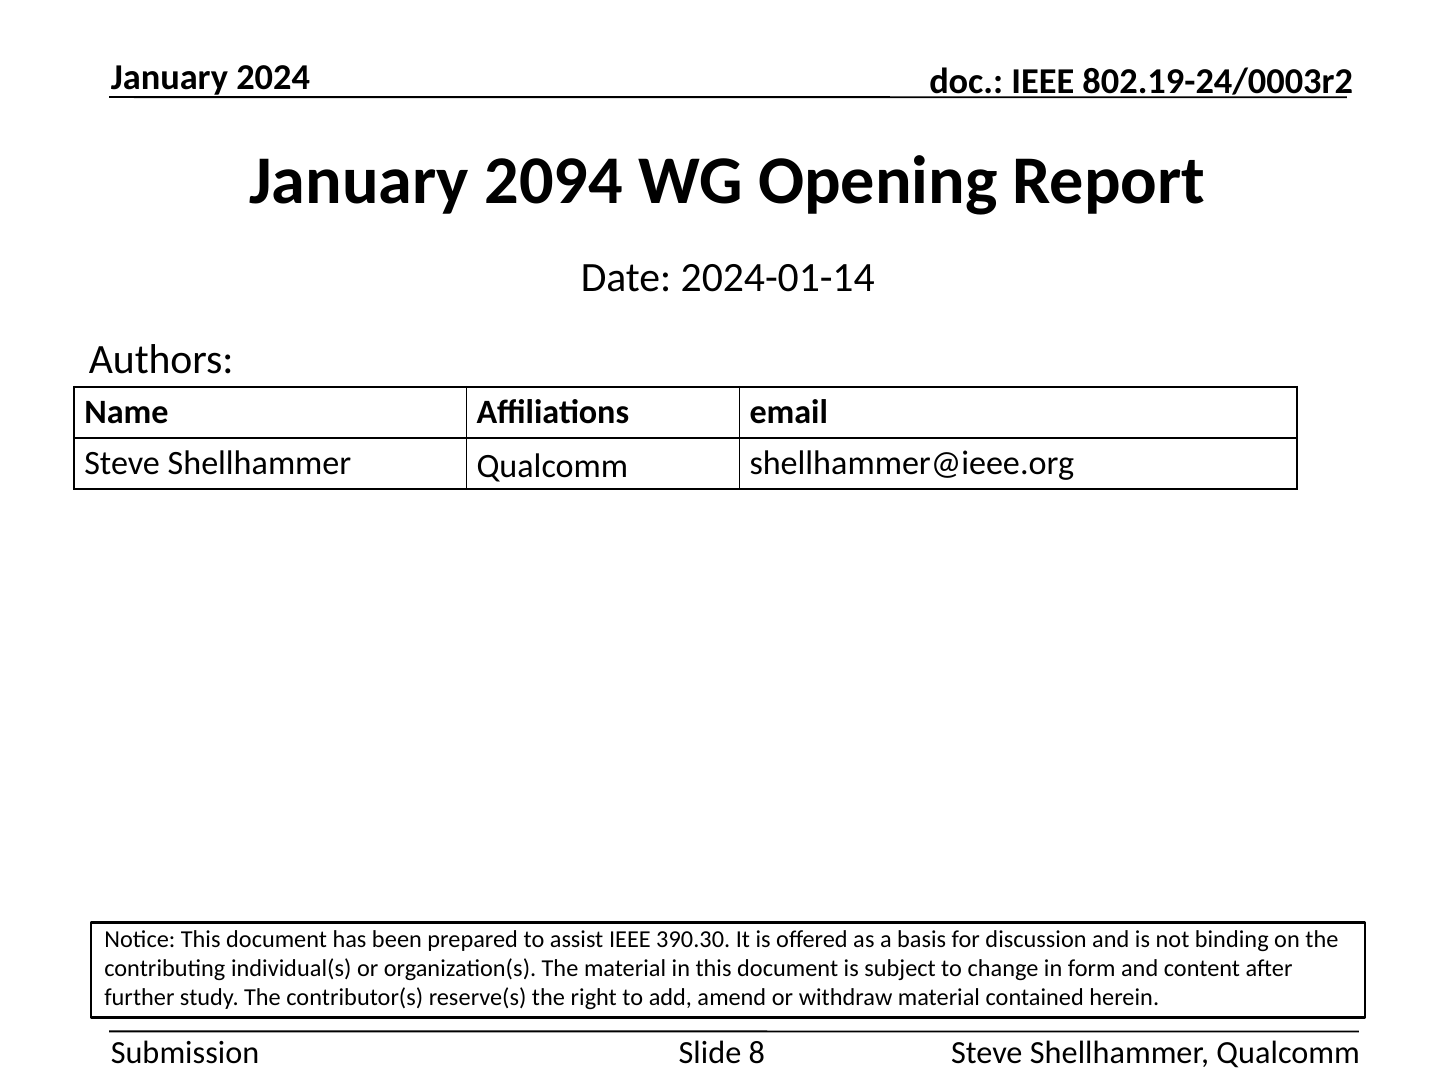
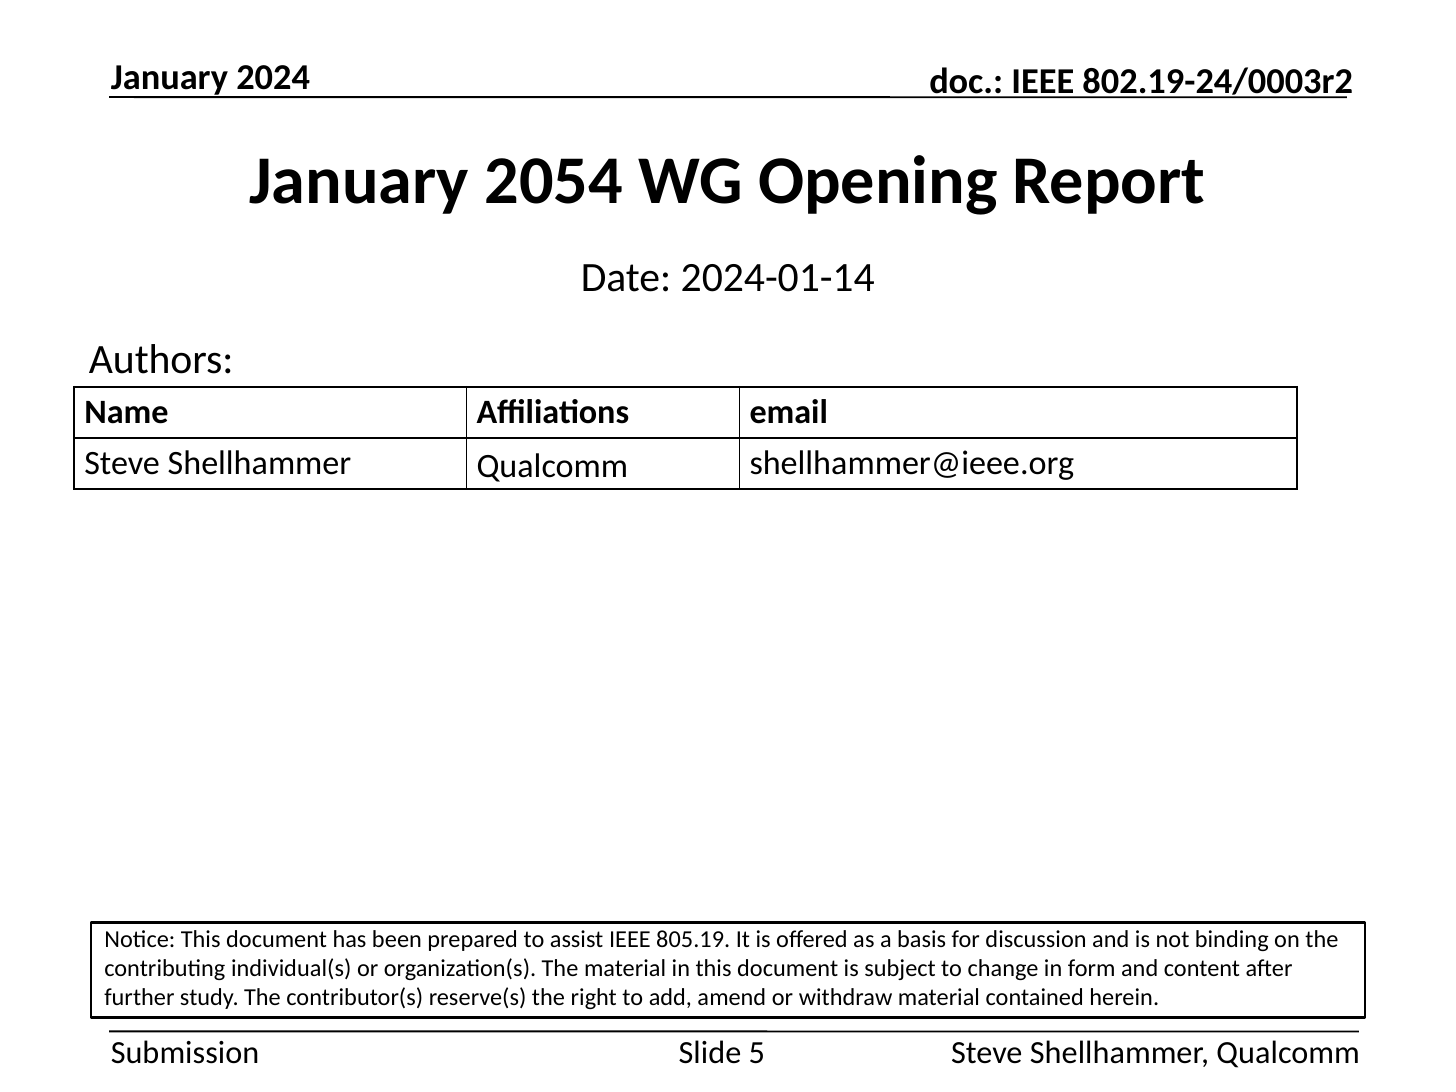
2094: 2094 -> 2054 (554, 181)
390.30: 390.30 -> 805.19 (693, 939)
8: 8 -> 5 (757, 1053)
